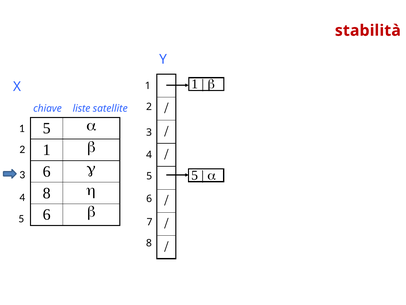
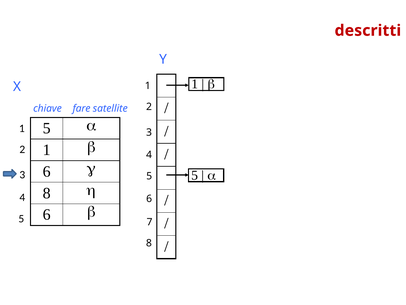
stabilità: stabilità -> descritti (368, 31)
liste: liste -> fare (82, 108)
